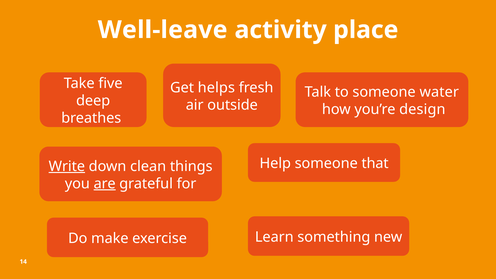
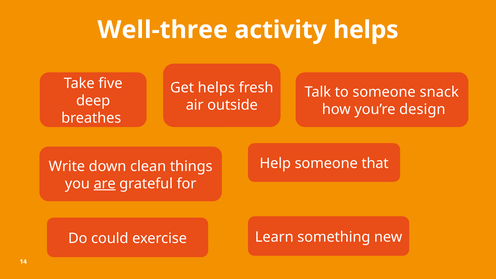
Well-leave: Well-leave -> Well-three (163, 30)
activity place: place -> helps (366, 30)
water: water -> snack (439, 92)
Write underline: present -> none (67, 166)
make: make -> could (110, 238)
